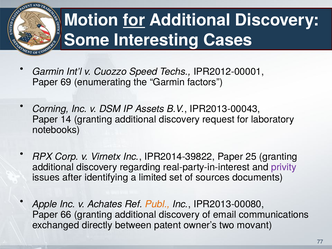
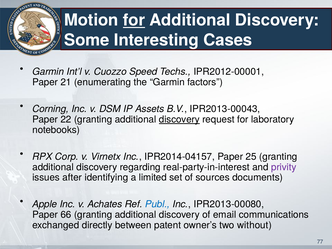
69: 69 -> 21 (66, 82)
14: 14 -> 22 (66, 119)
discovery underline: none -> present (179, 119)
IPR2014-39822: IPR2014-39822 -> IPR2014-04157 (180, 157)
Publ colour: orange -> blue (158, 204)
movant: movant -> without (254, 225)
